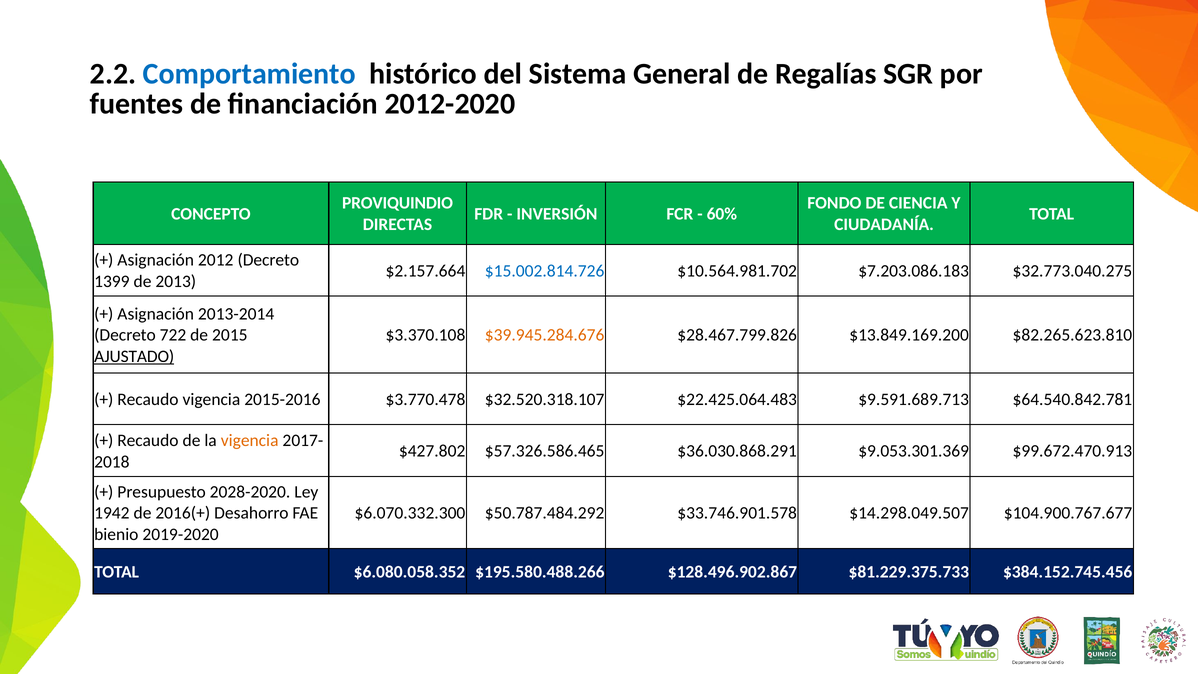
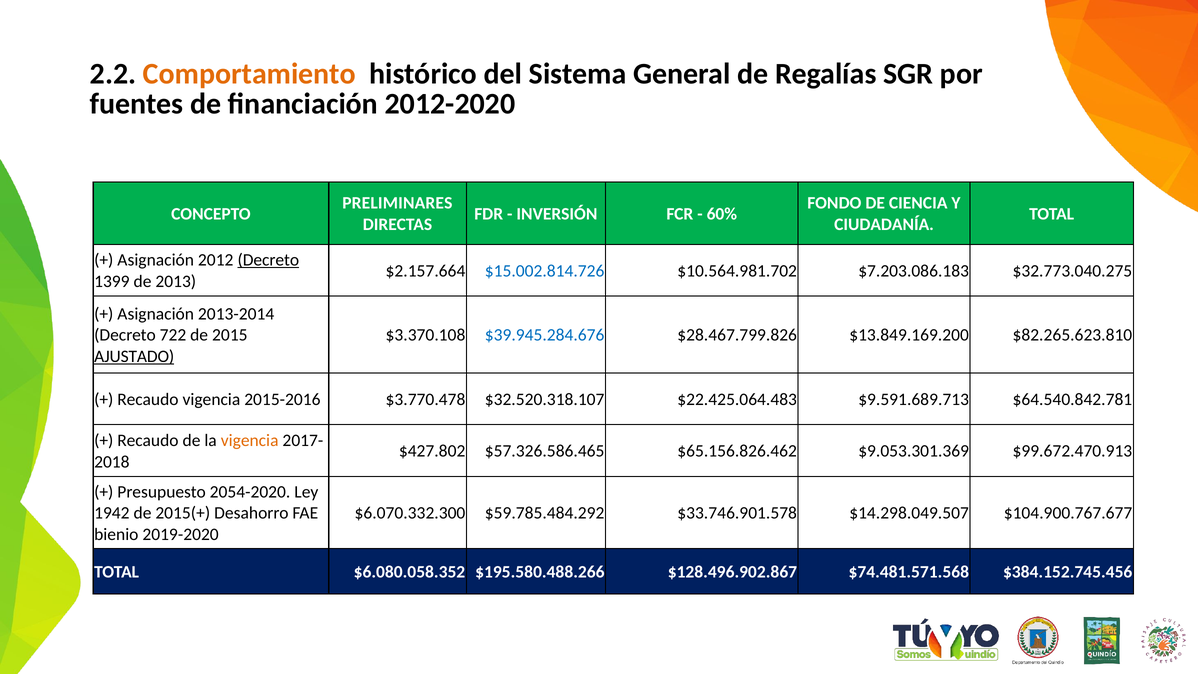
Comportamiento colour: blue -> orange (249, 74)
PROVIQUINDIO: PROVIQUINDIO -> PRELIMINARES (397, 203)
Decreto underline: none -> present (268, 260)
$39.945.284.676 colour: orange -> blue (545, 335)
$36.030.868.291: $36.030.868.291 -> $65.156.826.462 (737, 451)
2028-2020: 2028-2020 -> 2054-2020 (250, 492)
2016(+: 2016(+ -> 2015(+ (183, 513)
$50.787.484.292: $50.787.484.292 -> $59.785.484.292 (545, 513)
$81.229.375.733: $81.229.375.733 -> $74.481.571.568 (909, 572)
